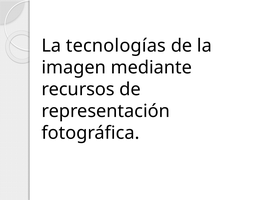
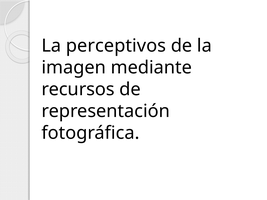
tecnologías: tecnologías -> perceptivos (116, 46)
